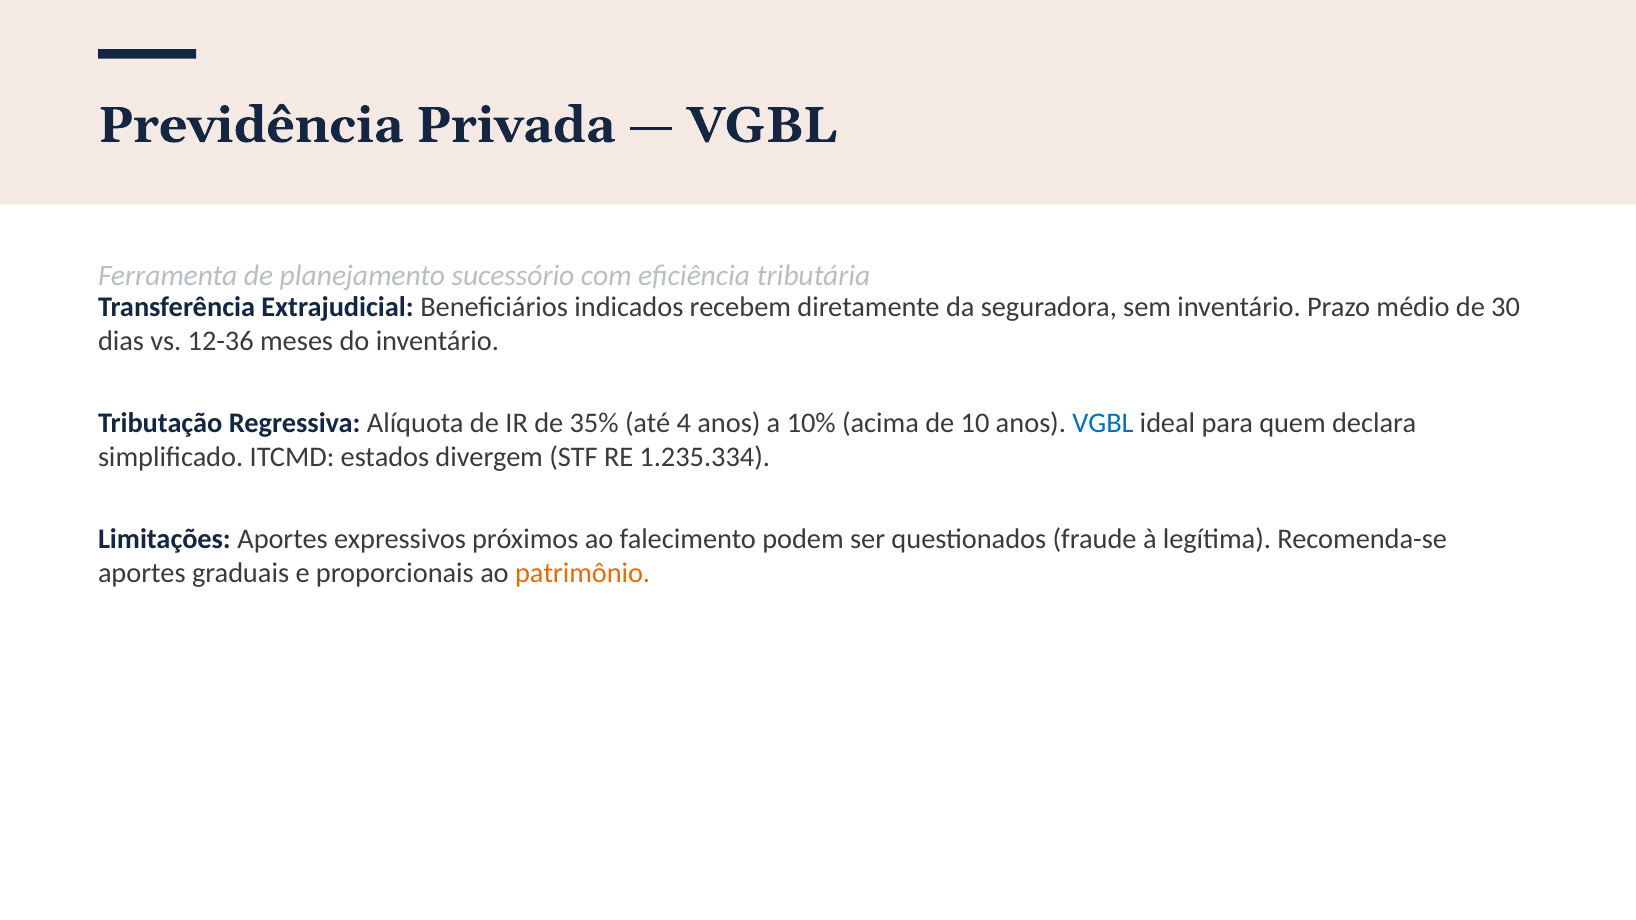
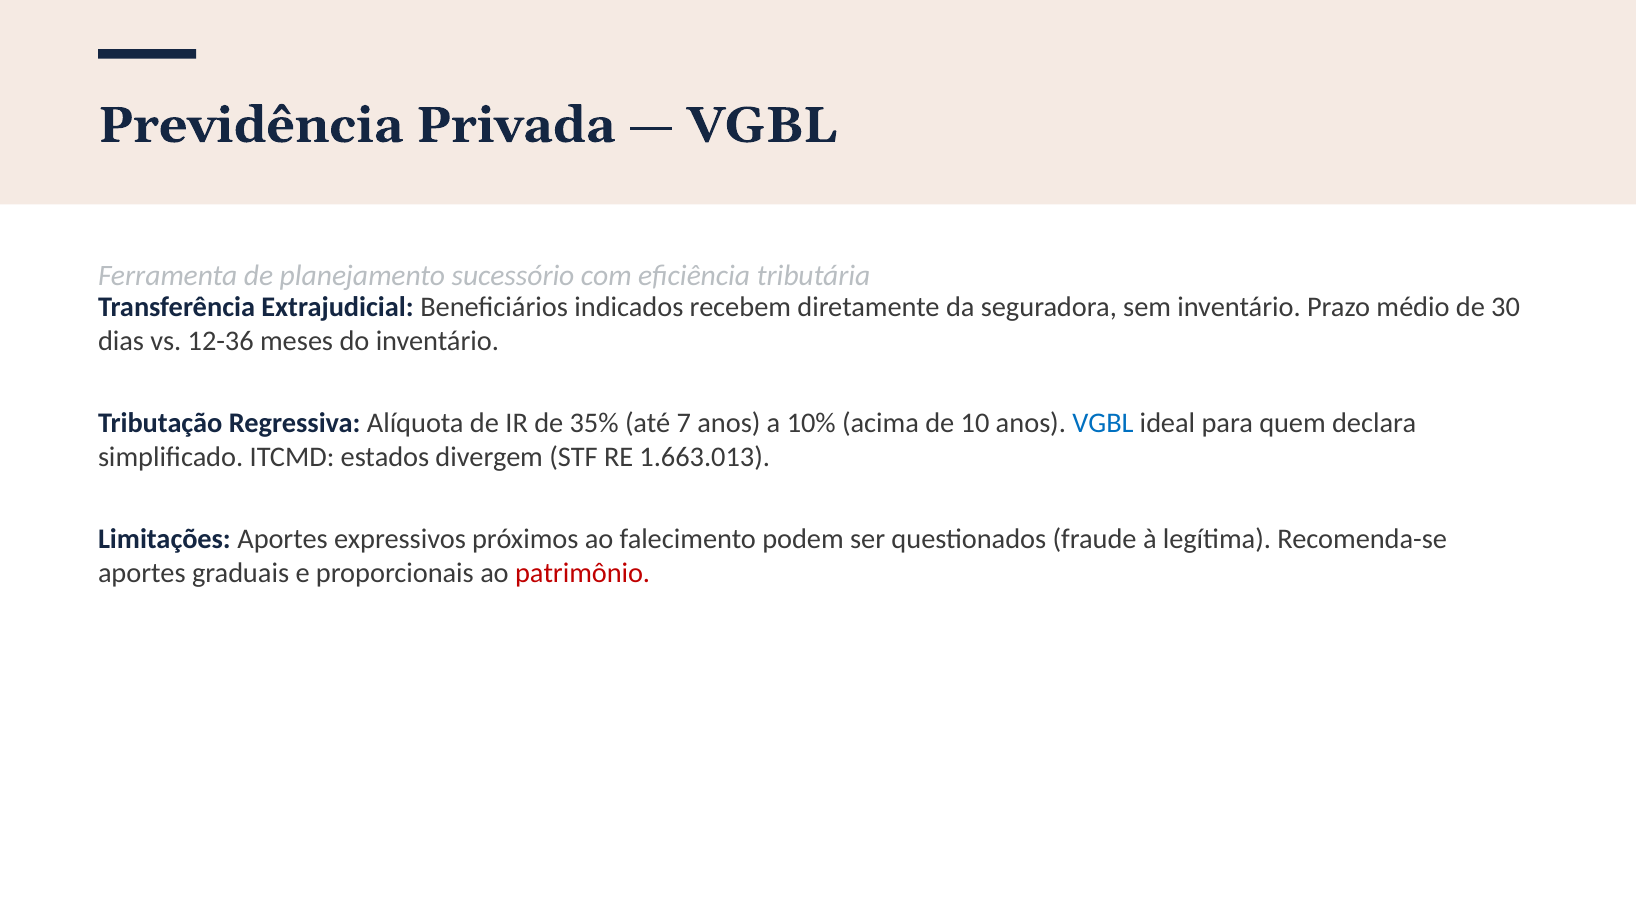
4: 4 -> 7 (684, 423)
1.235.334: 1.235.334 -> 1.663.013 (705, 457)
patrimônio colour: orange -> red (583, 573)
